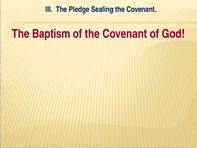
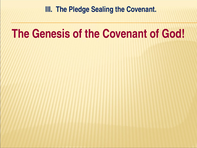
Baptism: Baptism -> Genesis (51, 34)
